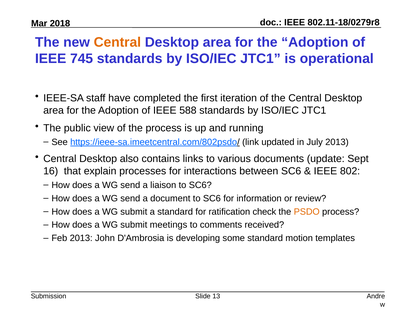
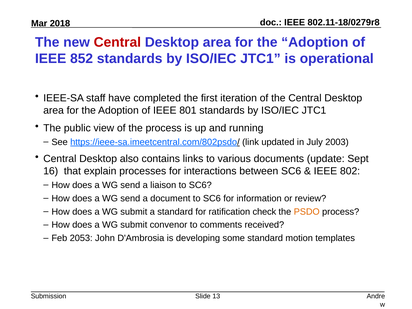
Central colour: orange -> red (117, 42)
745: 745 -> 852 (82, 59)
588: 588 -> 801 (188, 111)
July 2013: 2013 -> 2003 (337, 142)
meetings: meetings -> convenor (169, 225)
Feb 2013: 2013 -> 2053 (81, 238)
